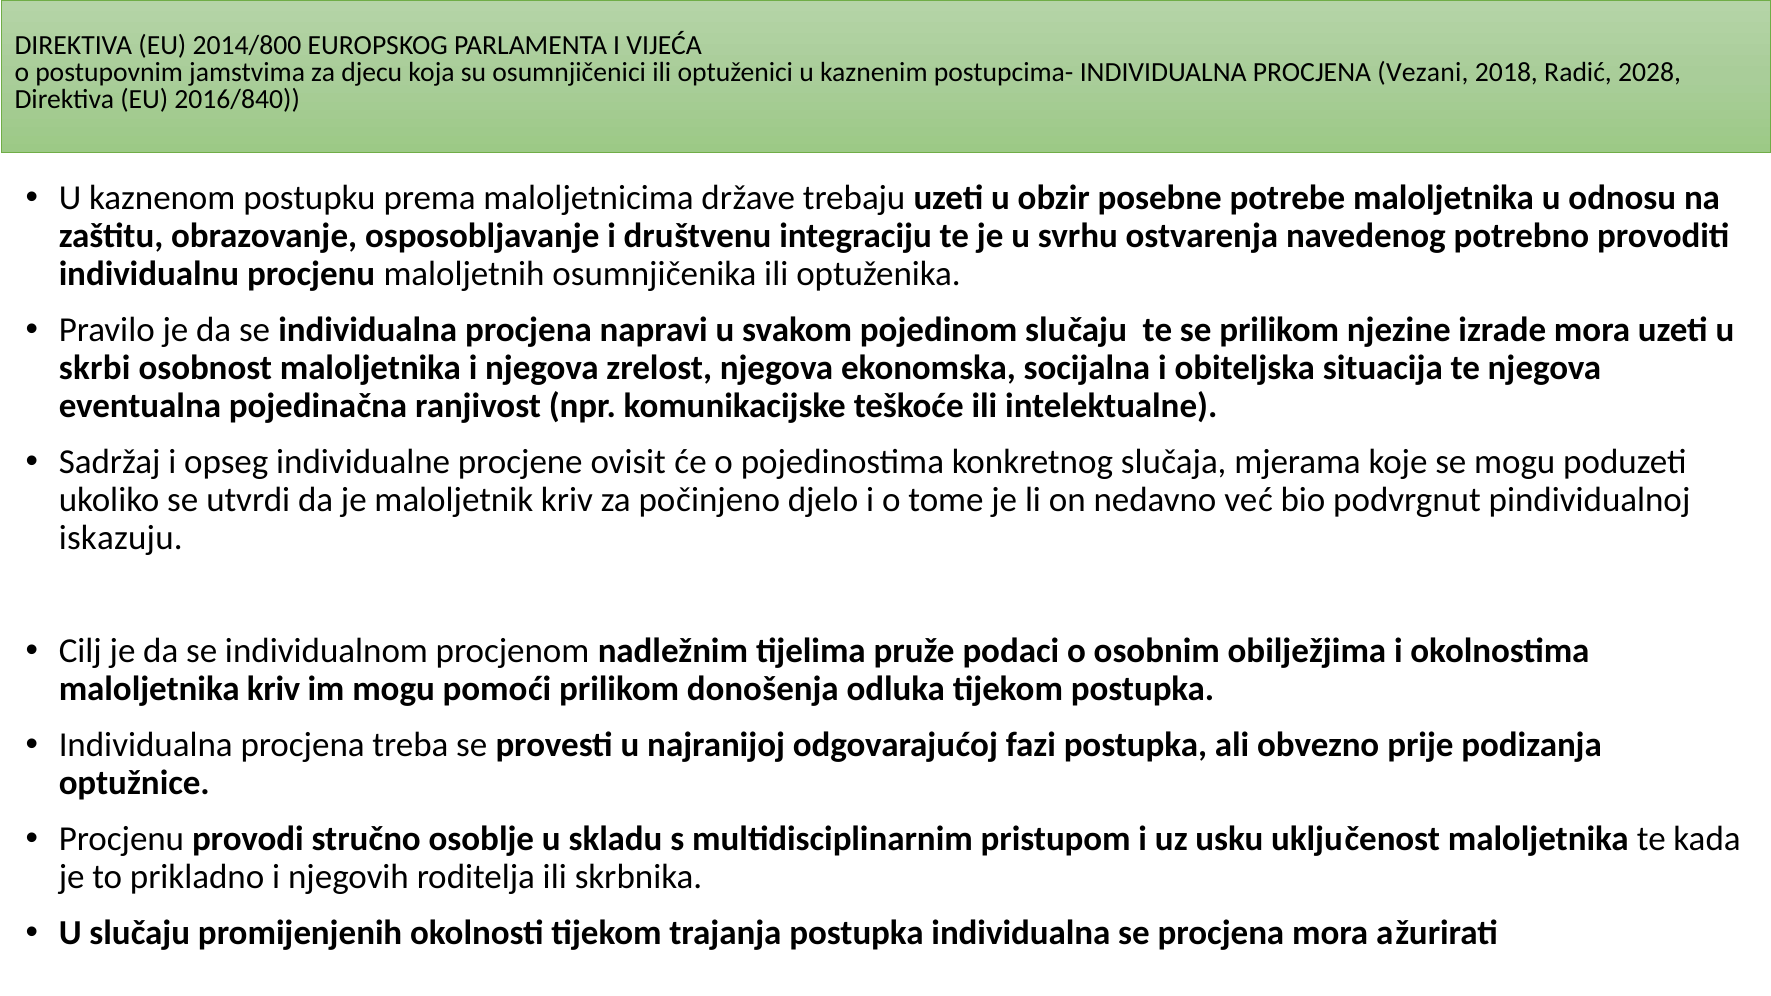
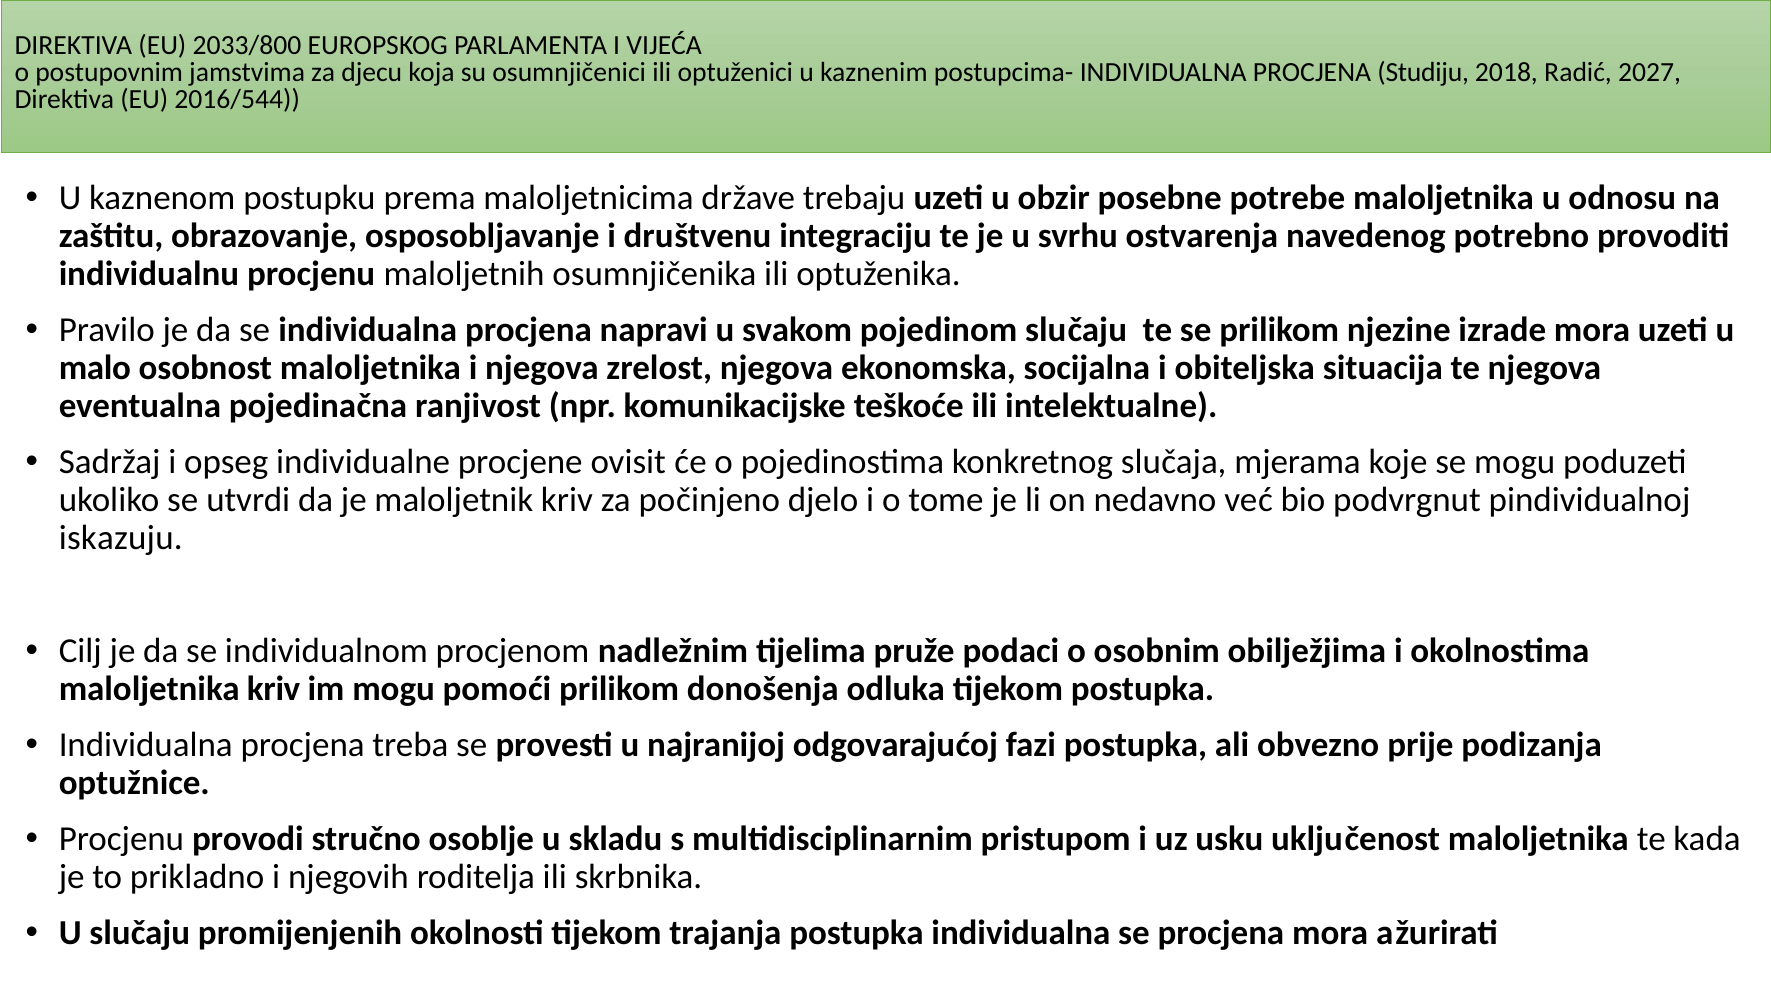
2014/800: 2014/800 -> 2033/800 (247, 46)
Vezani: Vezani -> Studiju (1423, 73)
2028: 2028 -> 2027 (1650, 73)
2016/840: 2016/840 -> 2016/544 (237, 100)
skrbi: skrbi -> malo (95, 368)
